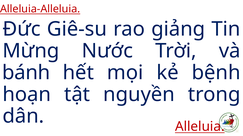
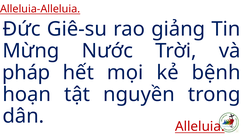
bánh: bánh -> pháp (26, 73)
